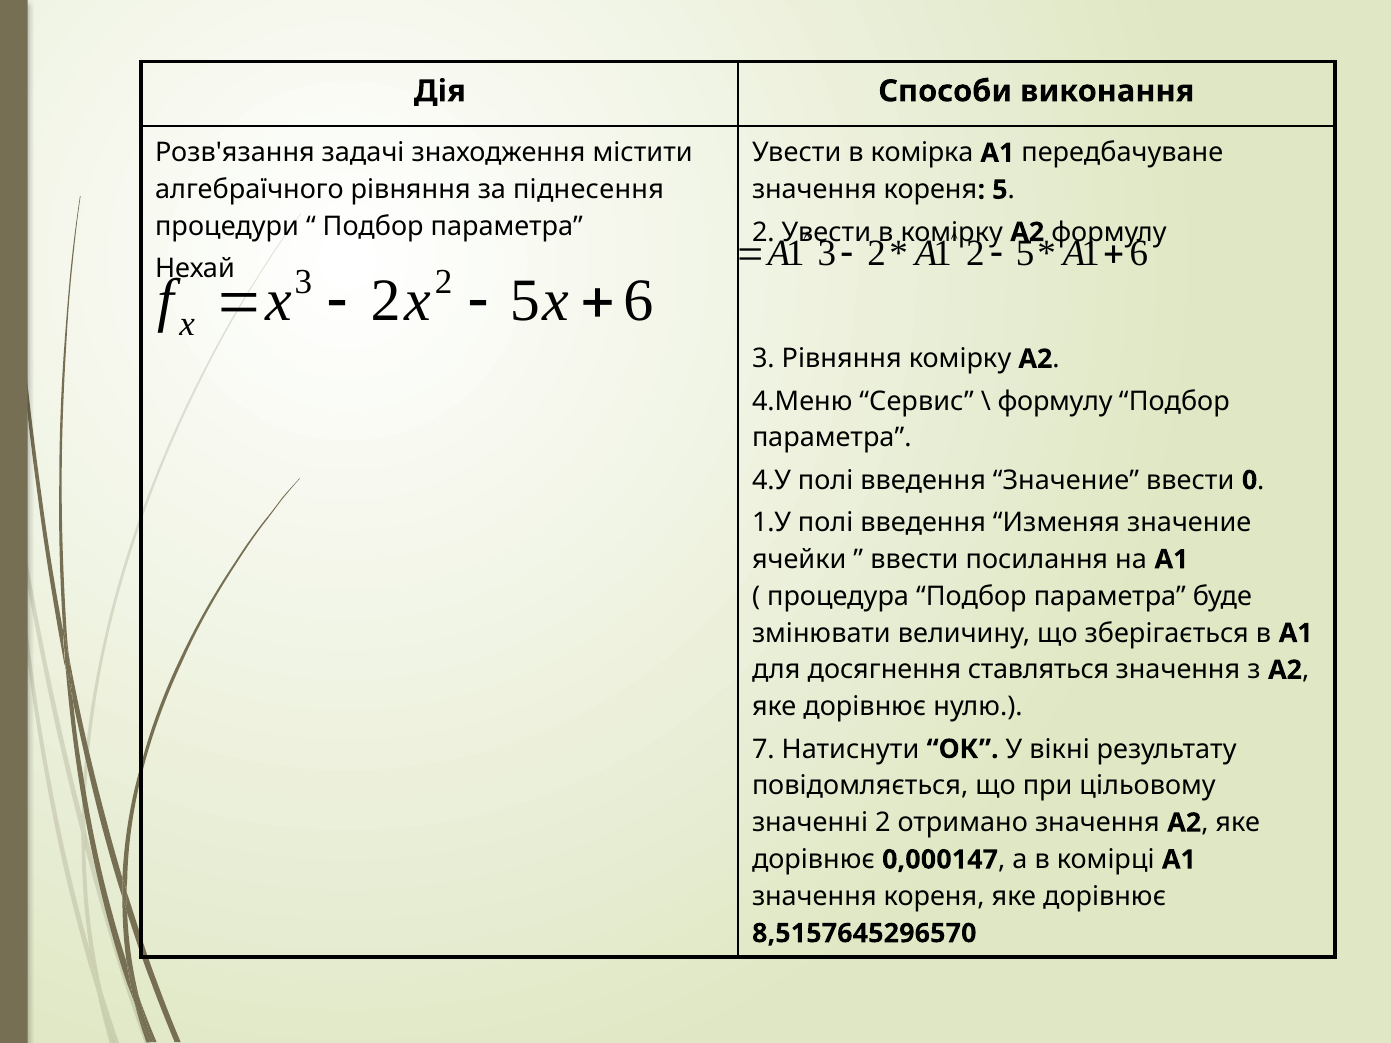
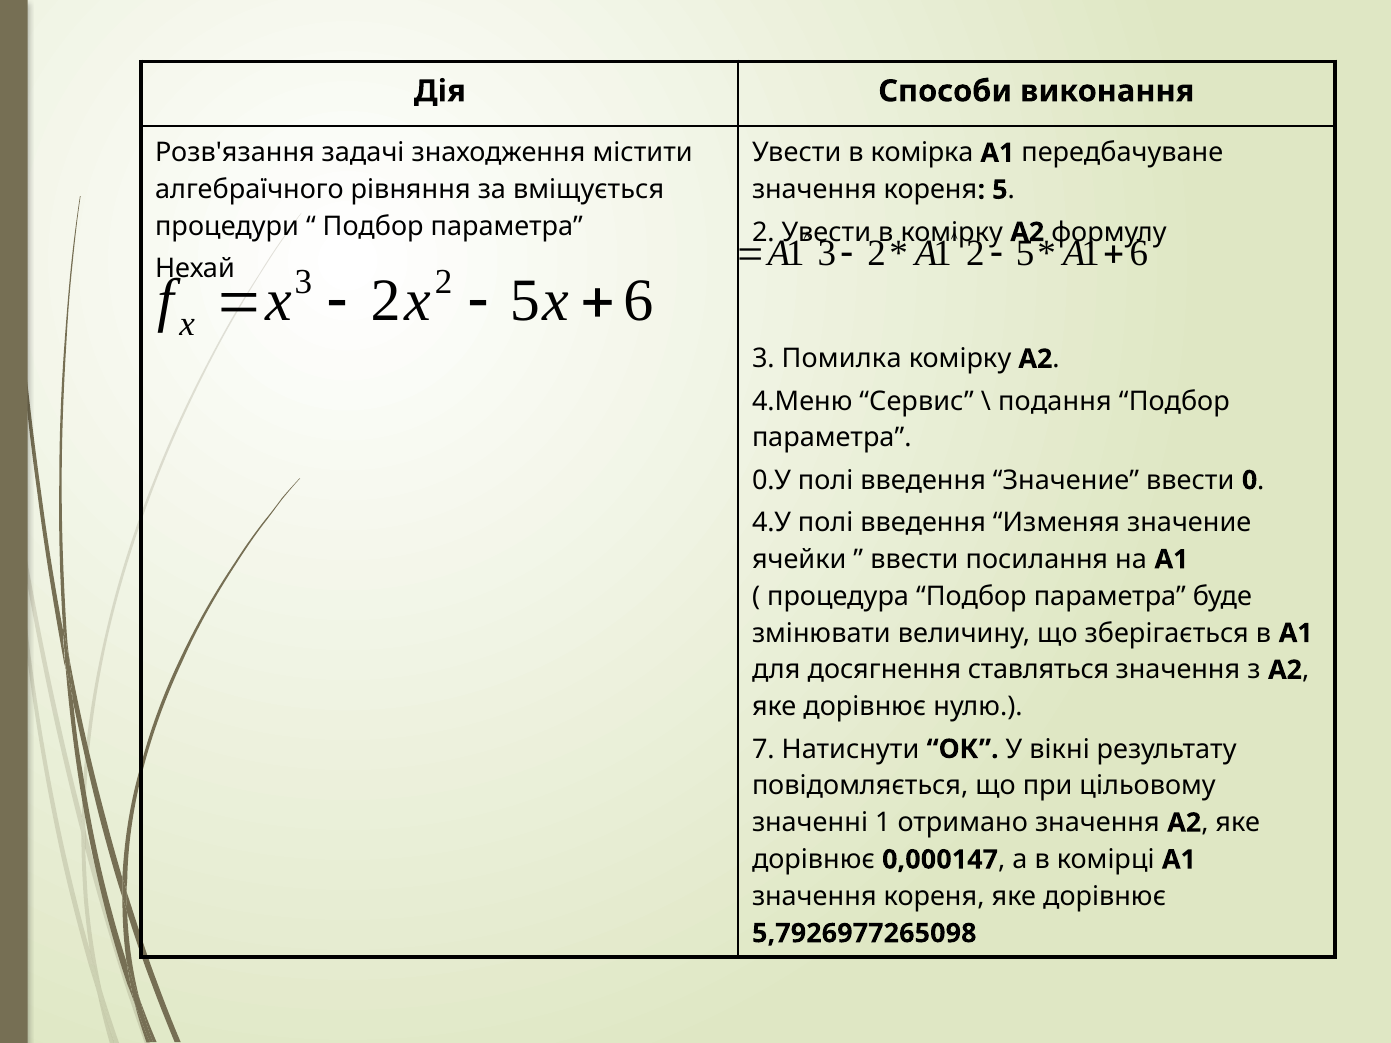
піднесення: піднесення -> вміщується (589, 190)
3 Рівняння: Рівняння -> Помилка (842, 359)
формулу: формулу -> подання (1055, 401)
4.У: 4.У -> 0.У (771, 480)
1.У: 1.У -> 4.У (771, 523)
значенні 2: 2 -> 1 (883, 823)
8,5157645296570: 8,5157645296570 -> 5,7926977265098 (864, 934)
